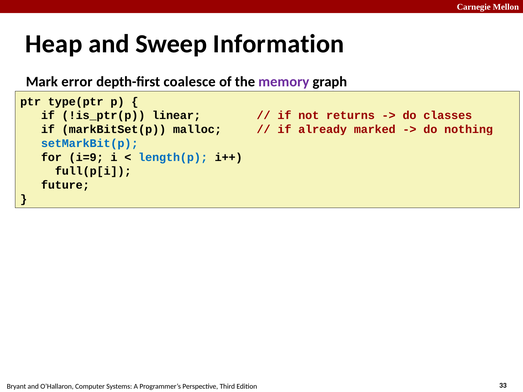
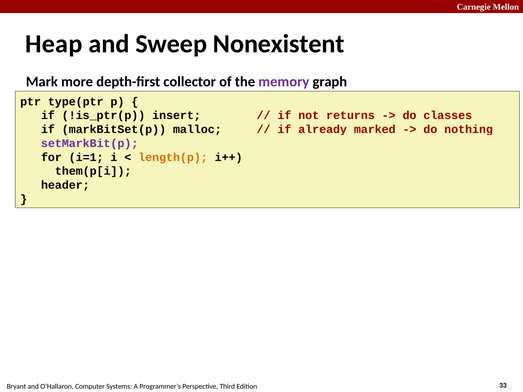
Information: Information -> Nonexistent (279, 44)
error: error -> more (77, 82)
coalesce: coalesce -> collector (190, 82)
linear: linear -> insert (177, 116)
setMarkBit(p colour: blue -> purple (90, 143)
i=9: i=9 -> i=1 (86, 157)
length(p colour: blue -> orange (173, 157)
full(p[i: full(p[i -> them(p[i (93, 171)
future: future -> header (65, 185)
